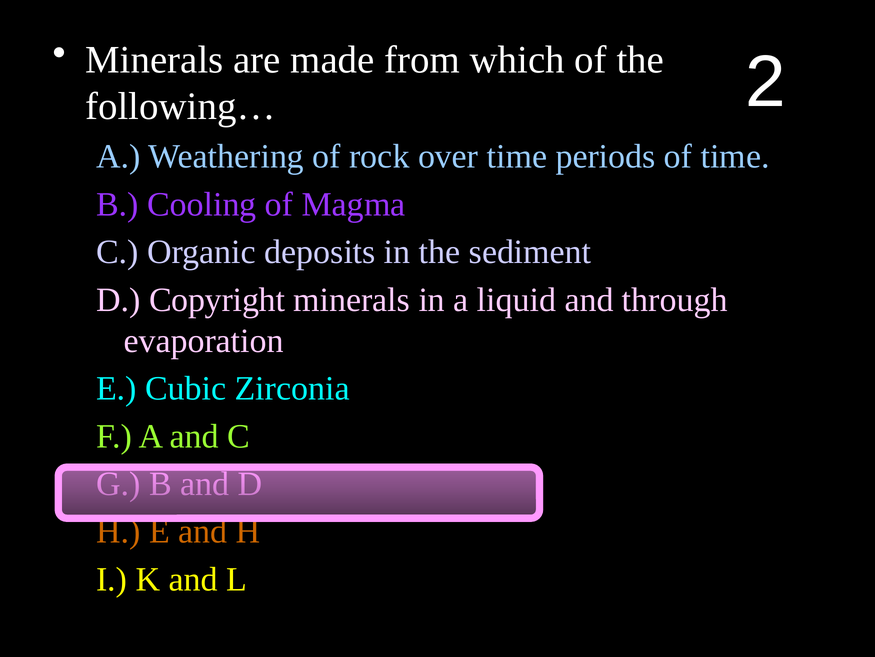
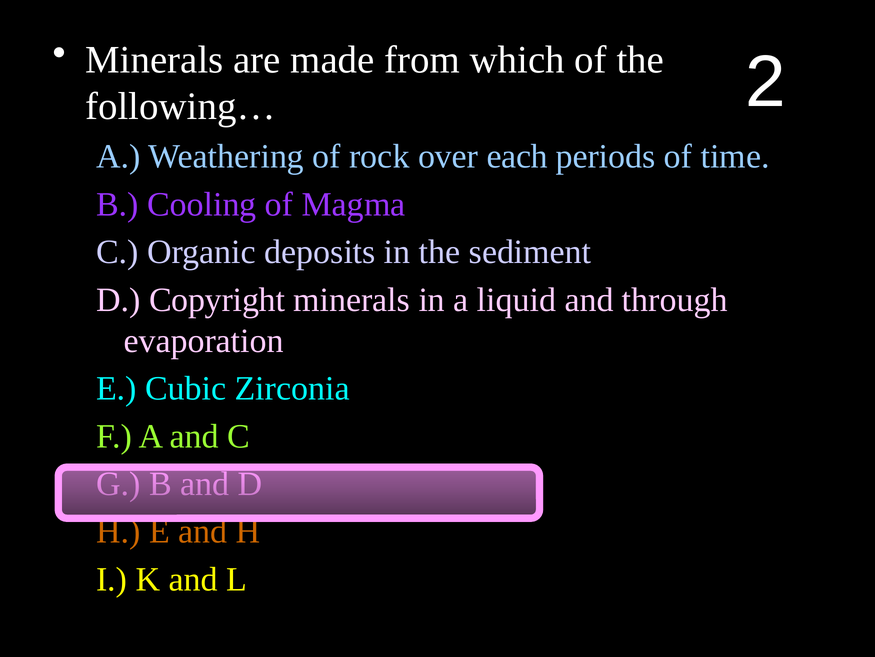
over time: time -> each (517, 157)
